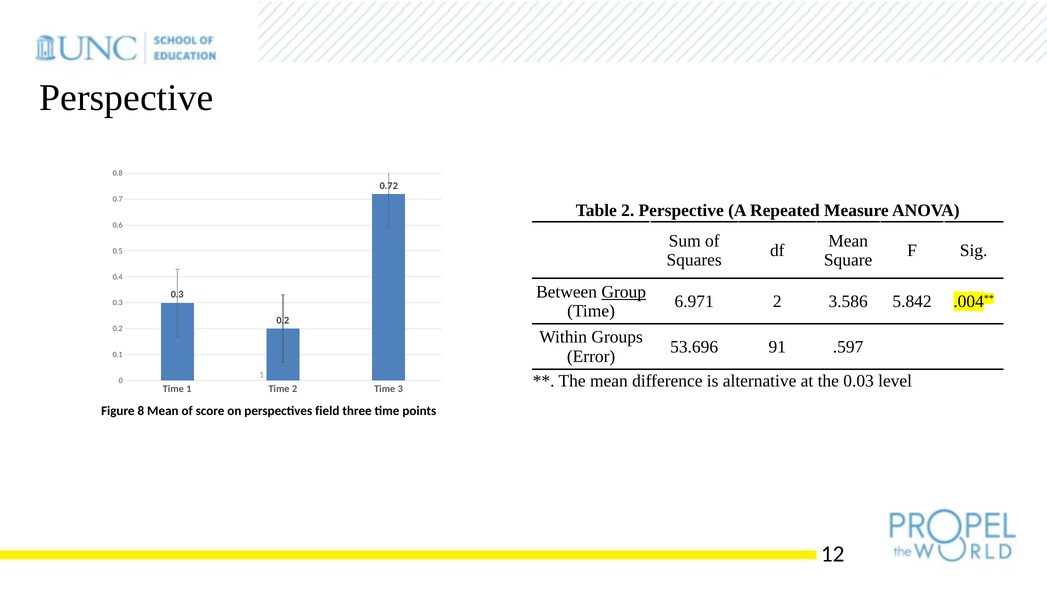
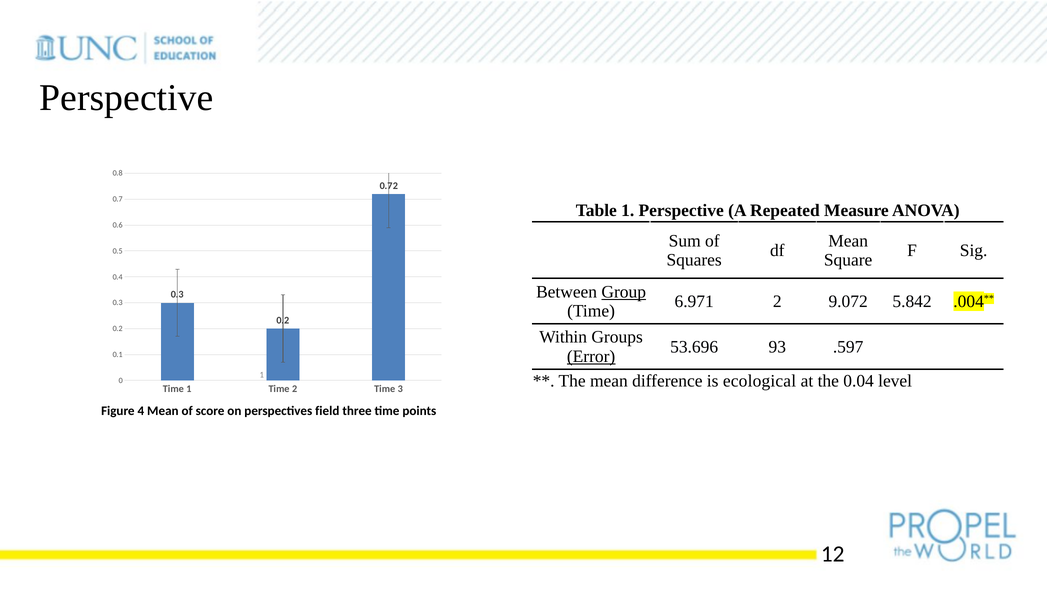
Table 2: 2 -> 1 (628, 211)
3.586: 3.586 -> 9.072 (848, 301)
91: 91 -> 93 (777, 347)
Error underline: none -> present (591, 356)
alternative: alternative -> ecological (760, 381)
0.03: 0.03 -> 0.04 (859, 381)
8: 8 -> 4 (141, 411)
